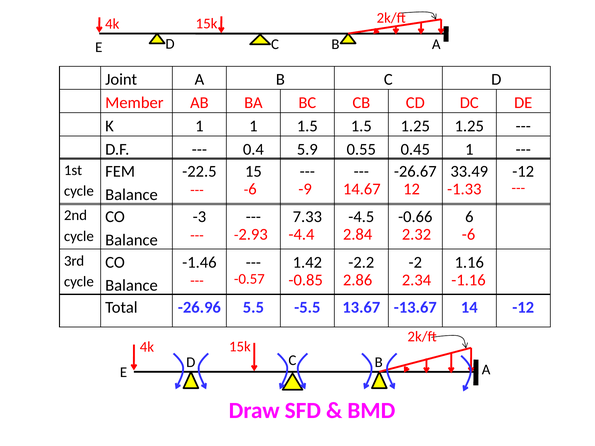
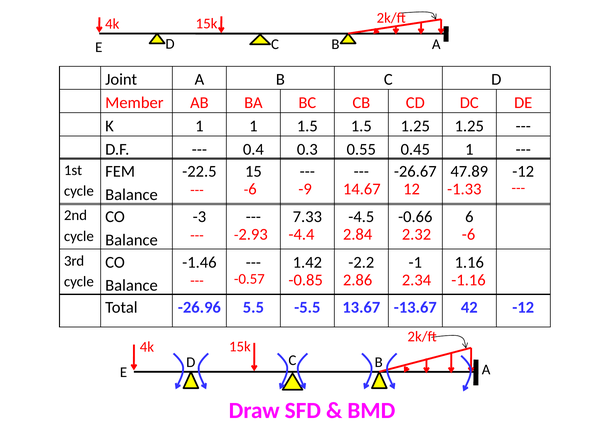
5.9: 5.9 -> 0.3 (307, 149)
33.49: 33.49 -> 47.89 (469, 172)
-2: -2 -> -1 (415, 262)
14: 14 -> 42 (469, 308)
